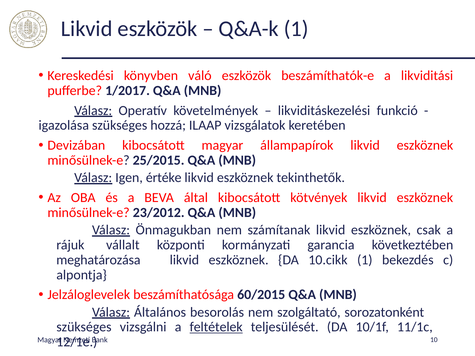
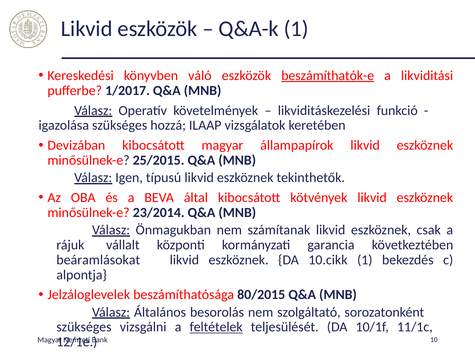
beszámíthatók-e underline: none -> present (328, 76)
értéke: értéke -> típusú (164, 178)
23/2012: 23/2012 -> 23/2014 (159, 213)
meghatározása: meghatározása -> beáramlásokat (98, 260)
60/2015: 60/2015 -> 80/2015 (261, 295)
